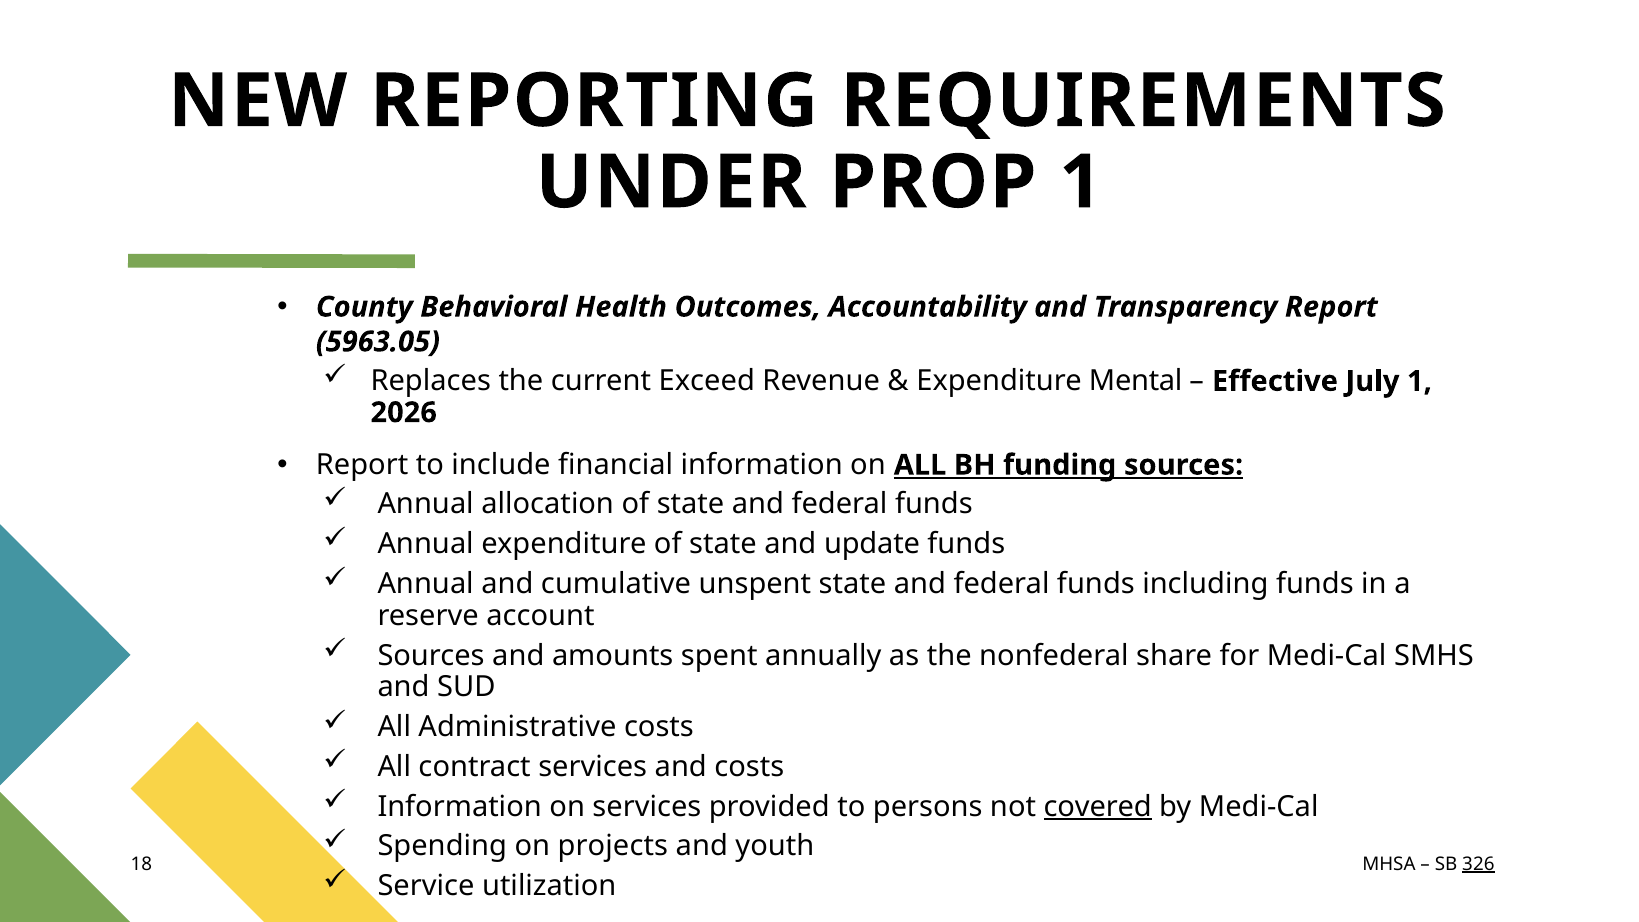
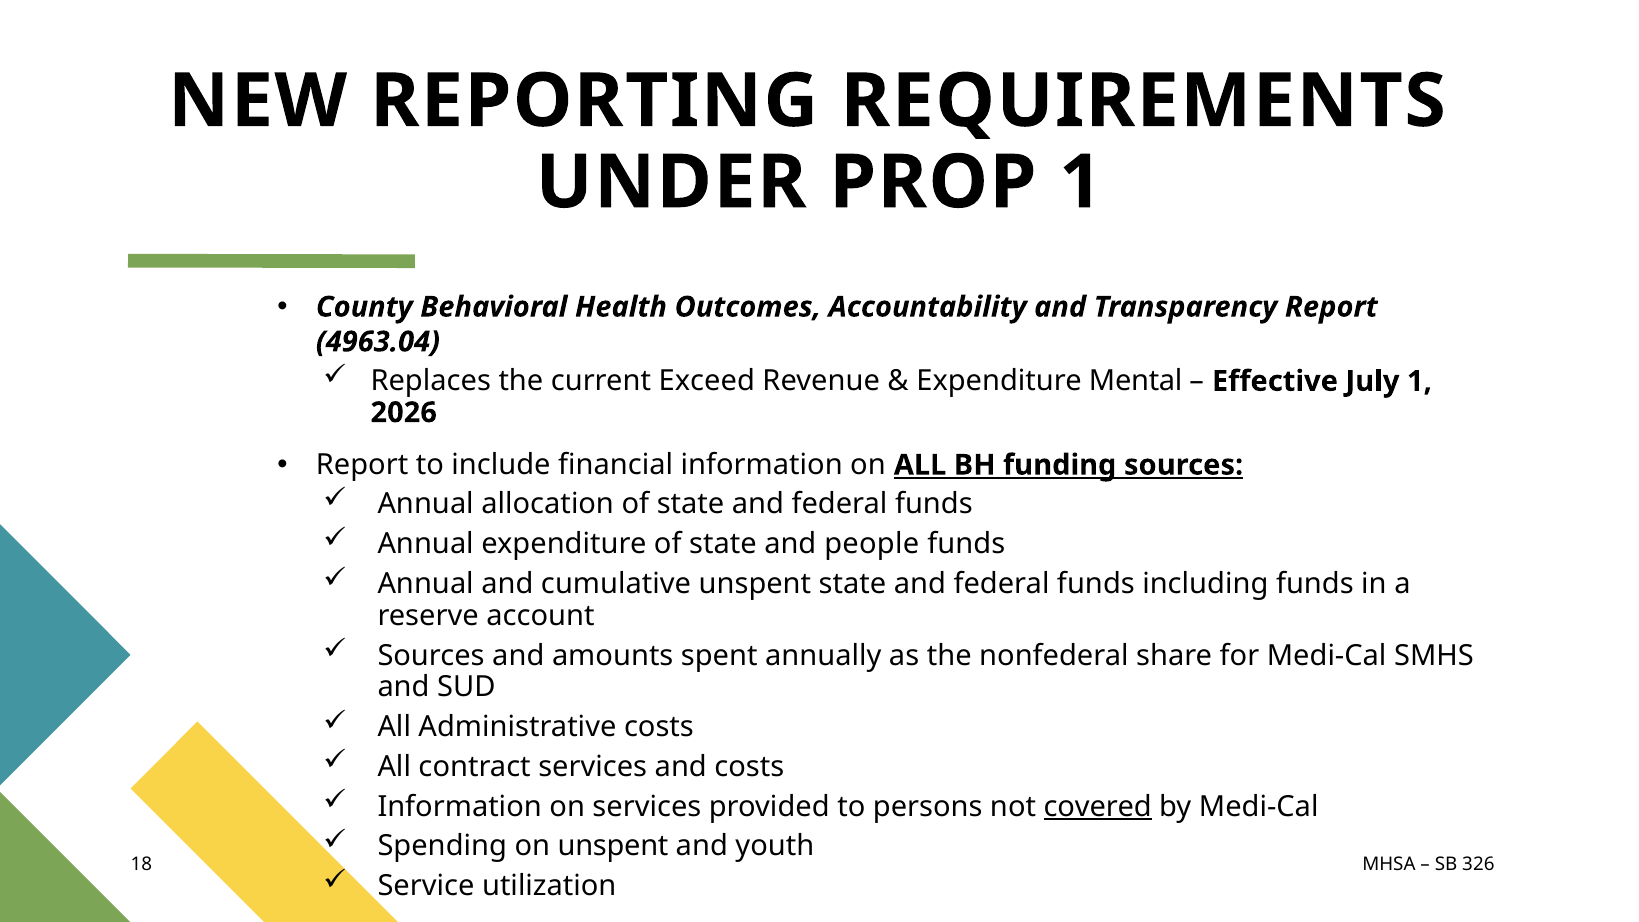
5963.05: 5963.05 -> 4963.04 (378, 342)
update: update -> people (872, 544)
on projects: projects -> unspent (613, 846)
326 underline: present -> none (1478, 864)
